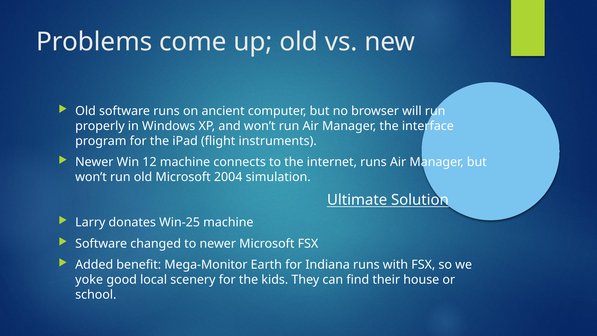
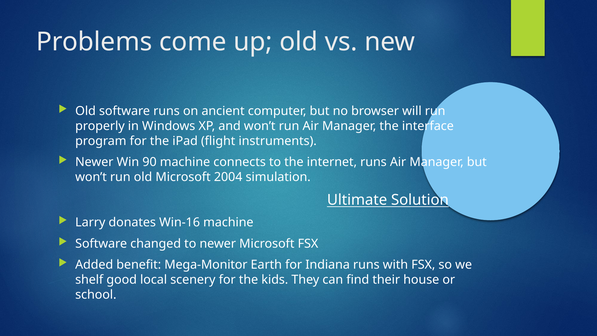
12: 12 -> 90 (150, 162)
Win-25: Win-25 -> Win-16 (180, 222)
yoke: yoke -> shelf (89, 280)
